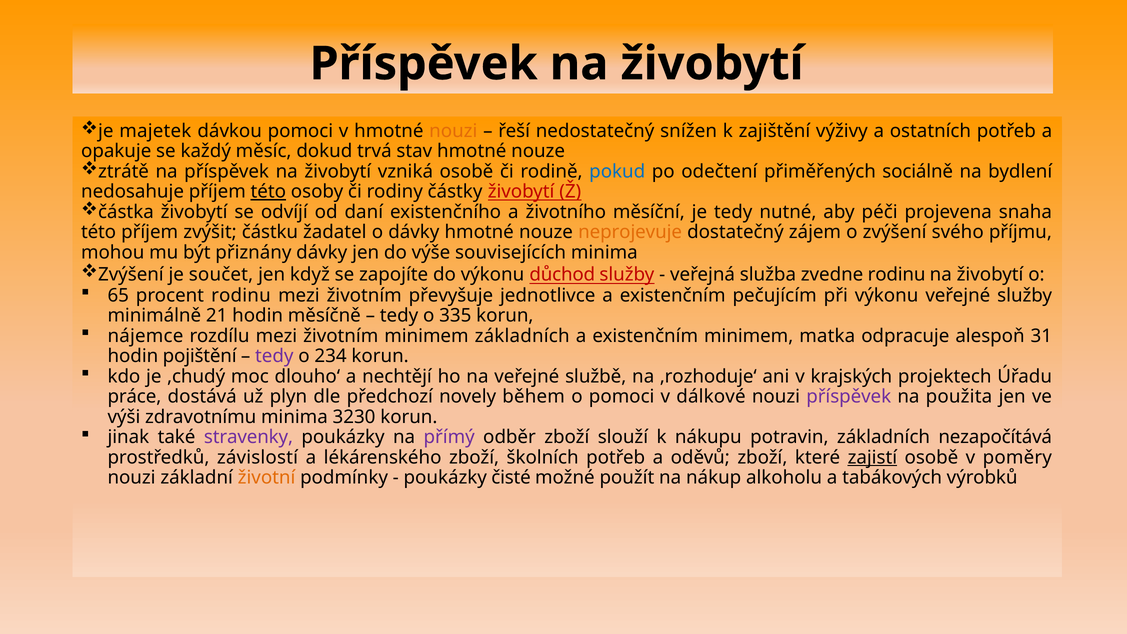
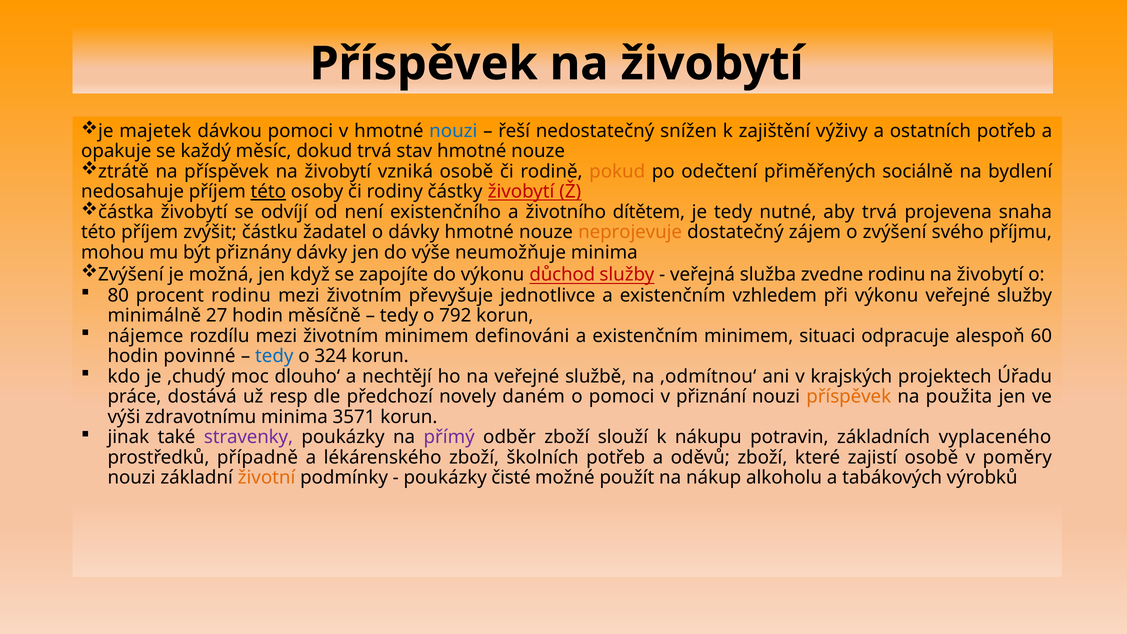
nouzi colour: orange -> blue (453, 131)
pokud colour: blue -> orange (617, 171)
daní: daní -> není (364, 212)
měsíční: měsíční -> dítětem (649, 212)
aby péči: péči -> trvá (880, 212)
souvisejících: souvisejících -> neumožňuje (511, 252)
součet: součet -> možná (221, 275)
65: 65 -> 80 (118, 295)
pečujícím: pečujícím -> vzhledem (775, 295)
21: 21 -> 27 (217, 316)
335: 335 -> 792 (455, 316)
minimem základních: základních -> definováni (522, 336)
matka: matka -> situaci (827, 336)
31: 31 -> 60 (1041, 336)
pojištění: pojištění -> povinné (199, 356)
tedy colour: purple -> blue (274, 356)
234: 234 -> 324 (331, 356)
‚rozhoduje‘: ‚rozhoduje‘ -> ‚odmítnou‘ (708, 376)
plyn: plyn -> resp (289, 397)
během: během -> daném (534, 397)
dálkové: dálkové -> přiznání (711, 397)
příspěvek colour: purple -> orange (849, 397)
3230: 3230 -> 3571 (354, 417)
nezapočítává: nezapočítává -> vyplaceného (995, 437)
závislostí: závislostí -> případně (257, 457)
zajistí underline: present -> none (872, 457)
